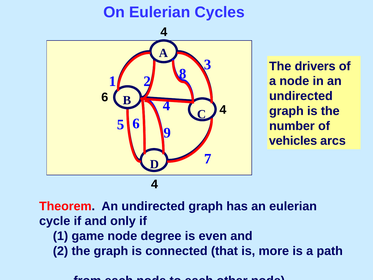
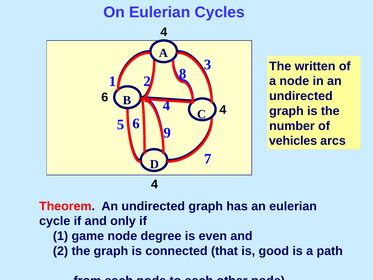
drivers: drivers -> written (315, 66)
more: more -> good (274, 251)
